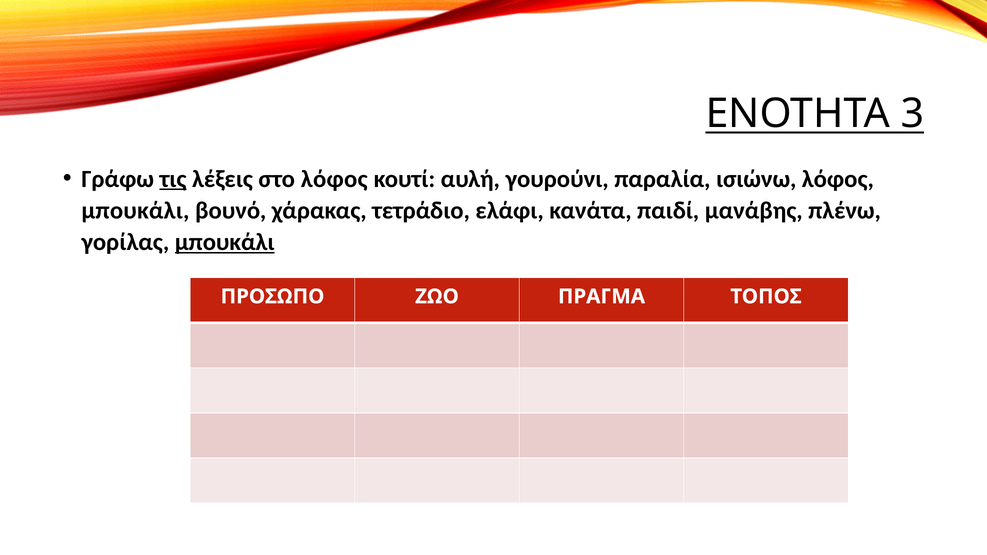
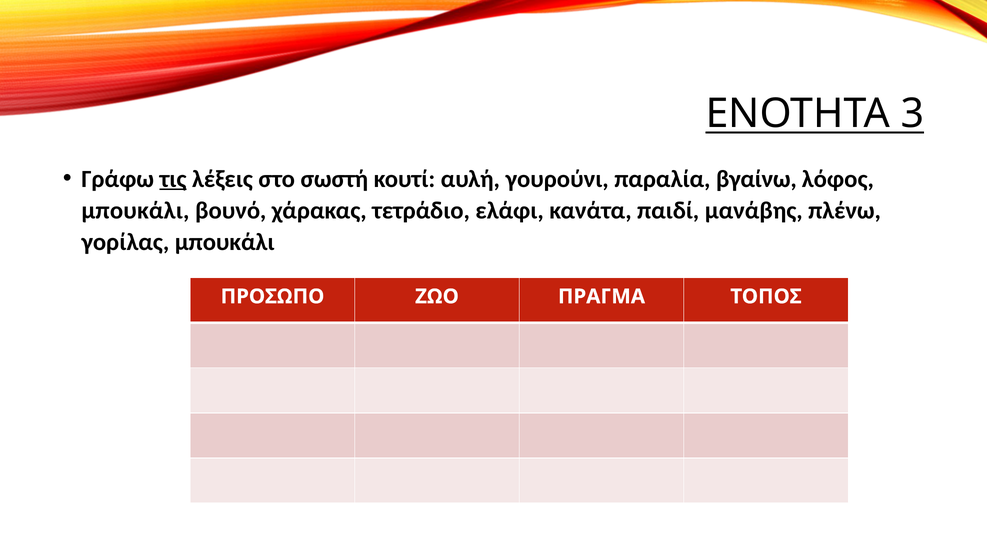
στο λόφος: λόφος -> σωστή (334, 179)
ισιώνω: ισιώνω -> βγαίνω (756, 179)
μπουκάλι underline: present -> none (225, 242)
